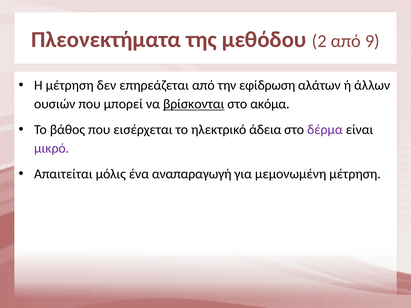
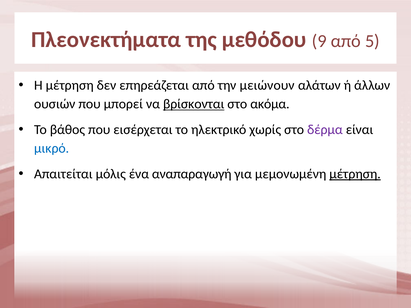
2: 2 -> 9 (319, 41)
9: 9 -> 5 (372, 41)
εφίδρωση: εφίδρωση -> μειώνουν (267, 85)
άδεια: άδεια -> χωρίς (265, 130)
μικρό colour: purple -> blue (52, 149)
μέτρηση underline: none -> present (355, 174)
